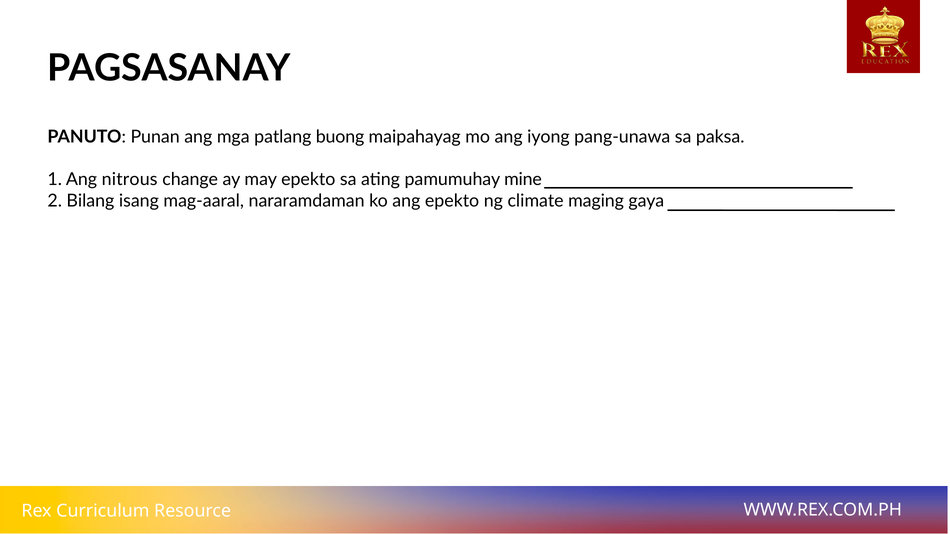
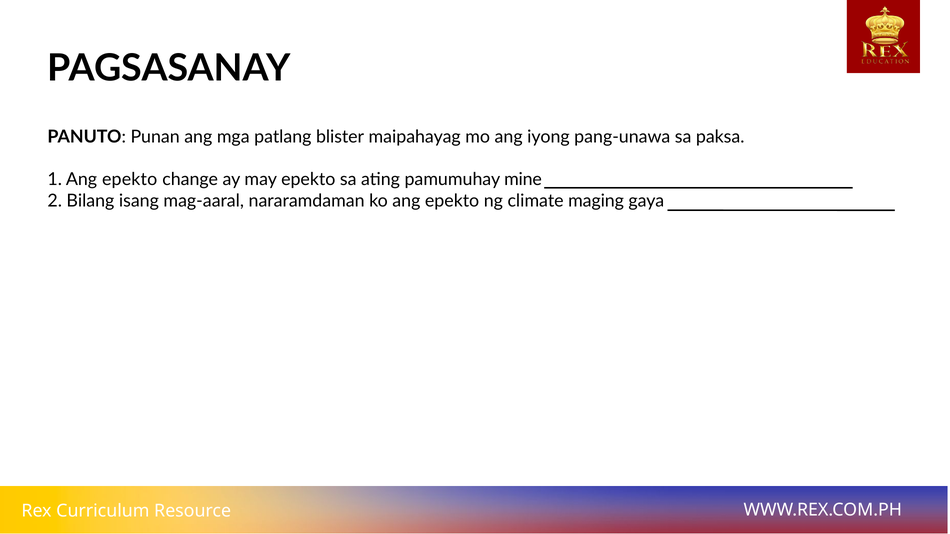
buong: buong -> blister (340, 137)
1 Ang nitrous: nitrous -> epekto (130, 180)
